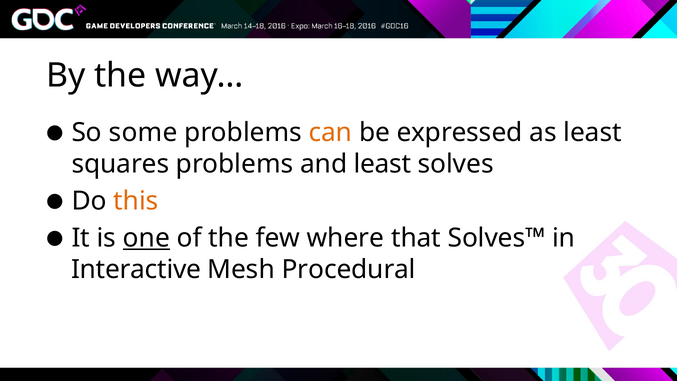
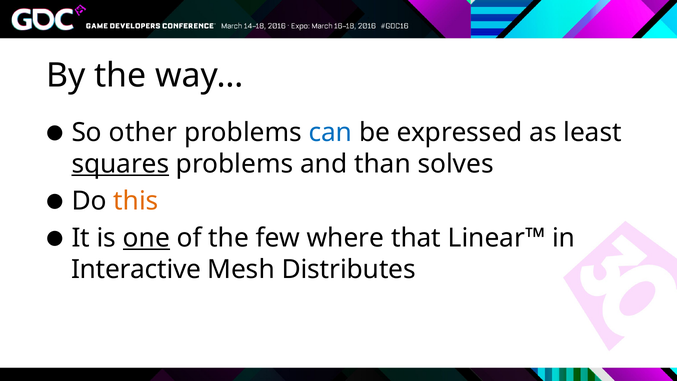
some: some -> other (143, 132)
can colour: orange -> blue (330, 132)
squares underline: none -> present (120, 164)
and least: least -> than (382, 164)
Solves™: Solves™ -> Linear™ (497, 238)
Procedural: Procedural -> Distributes (349, 269)
